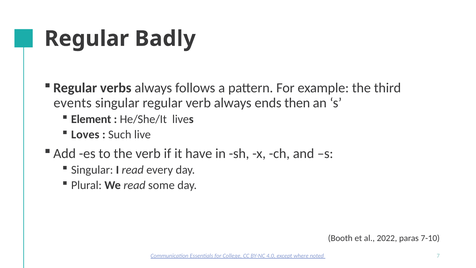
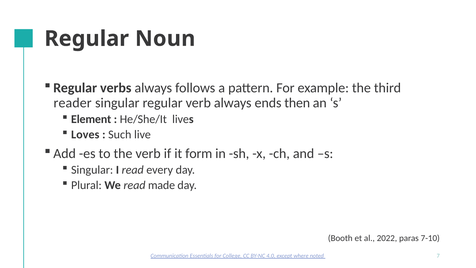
Badly: Badly -> Noun (165, 39)
events: events -> reader (73, 103)
have: have -> form (199, 153)
some: some -> made (162, 185)
